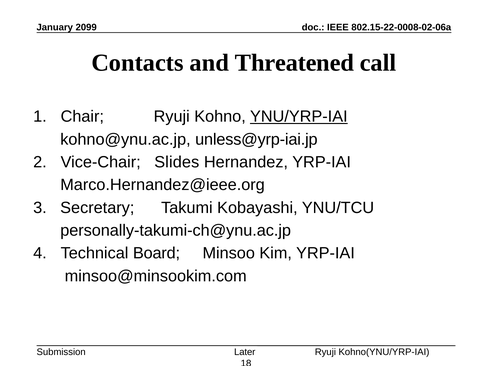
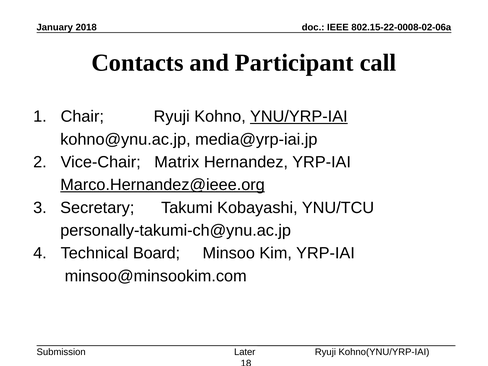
2099: 2099 -> 2018 (86, 27)
Threatened: Threatened -> Participant (294, 63)
unless@yrp-iai.jp: unless@yrp-iai.jp -> media@yrp-iai.jp (256, 139)
Slides: Slides -> Matrix (177, 162)
Marco.Hernandez@ieee.org underline: none -> present (163, 185)
